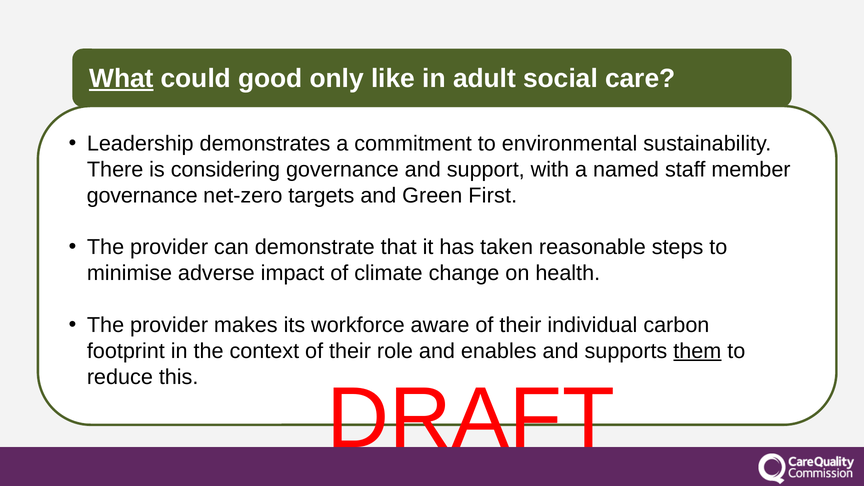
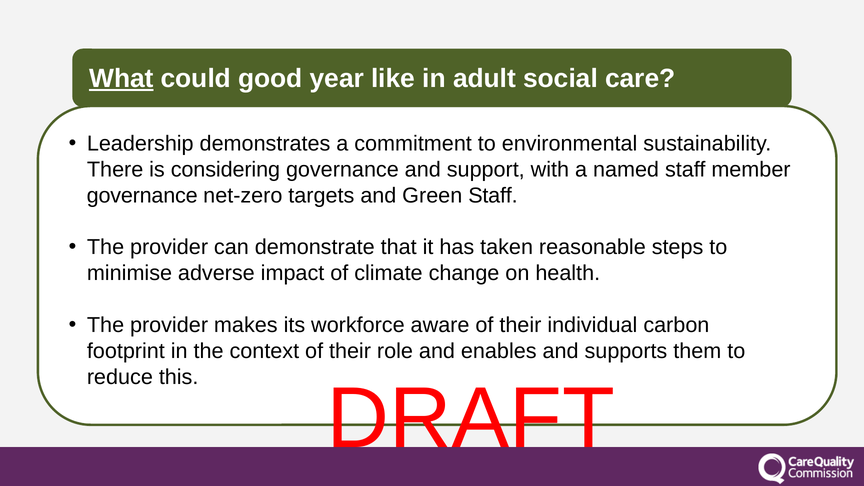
only: only -> year (337, 79)
Green First: First -> Staff (493, 196)
them underline: present -> none (697, 351)
